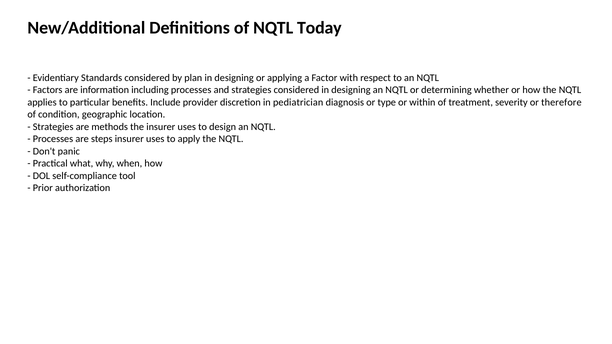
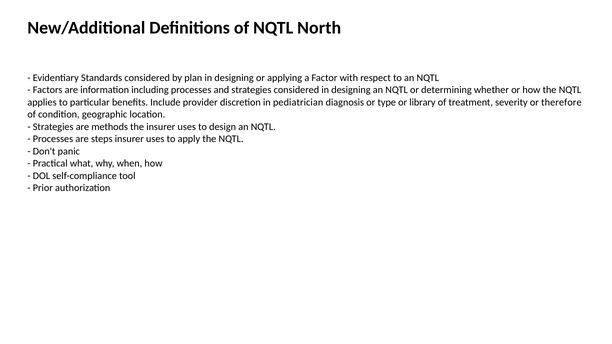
Today: Today -> North (319, 28)
within: within -> library (422, 102)
